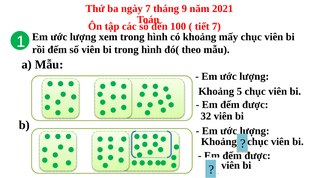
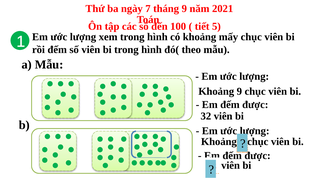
tiết 7: 7 -> 5 (216, 26)
Khoảng 5: 5 -> 9 (239, 91)
